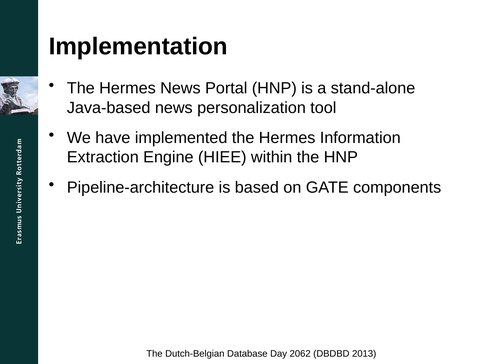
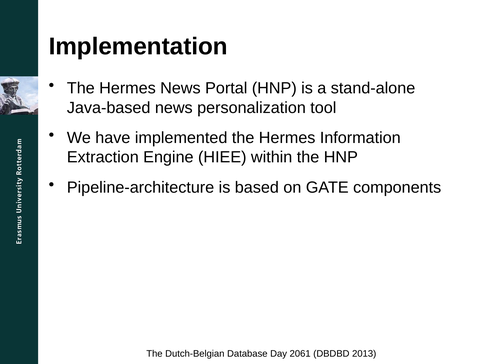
2062: 2062 -> 2061 (300, 354)
